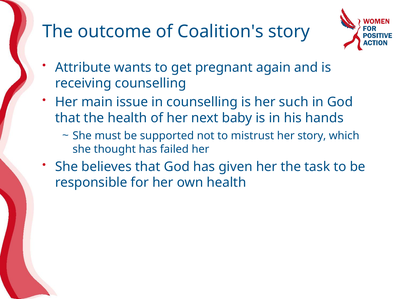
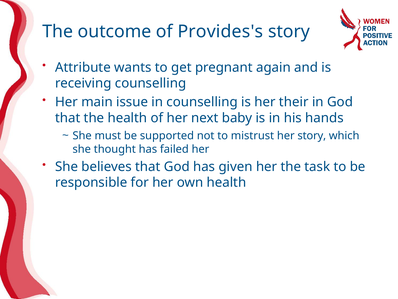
Coalition's: Coalition's -> Provides's (220, 31)
such: such -> their (294, 102)
